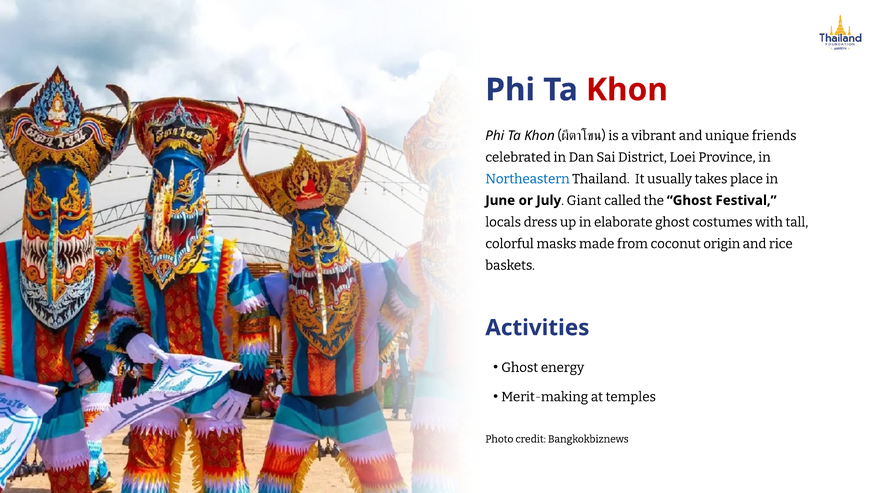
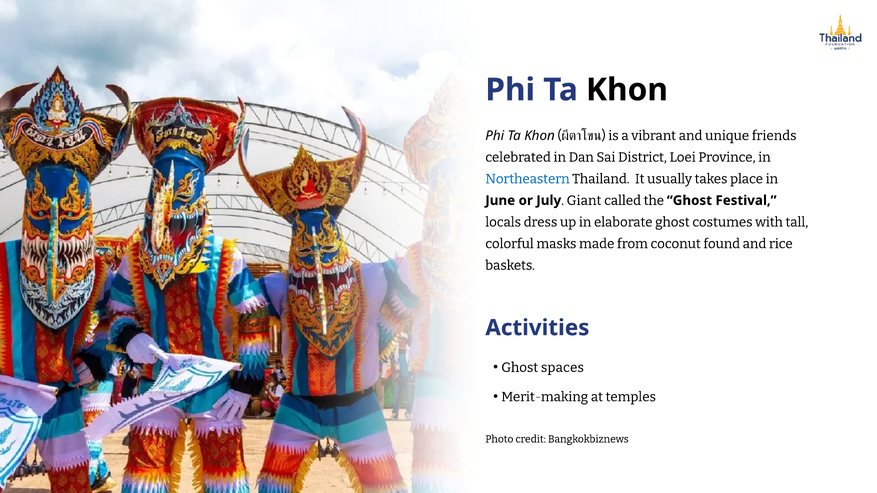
Khon colour: red -> black (627, 90)
origin: origin -> found (722, 244)
energy: energy -> spaces (562, 368)
